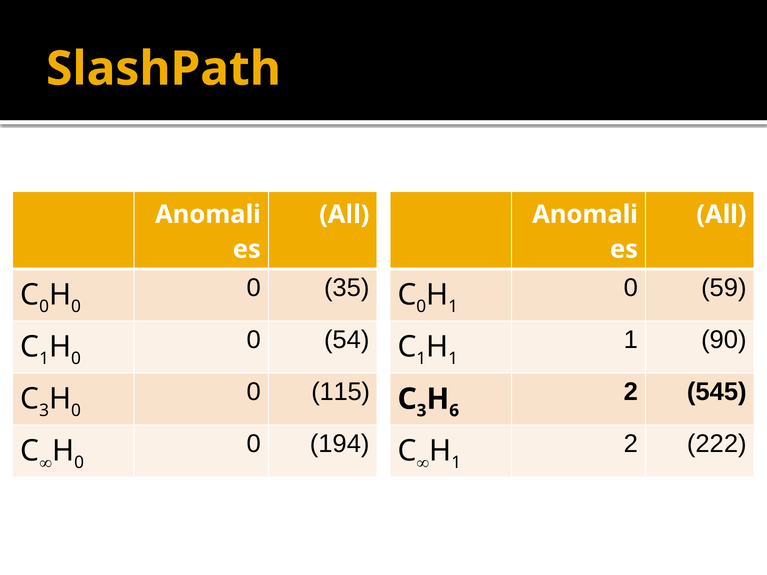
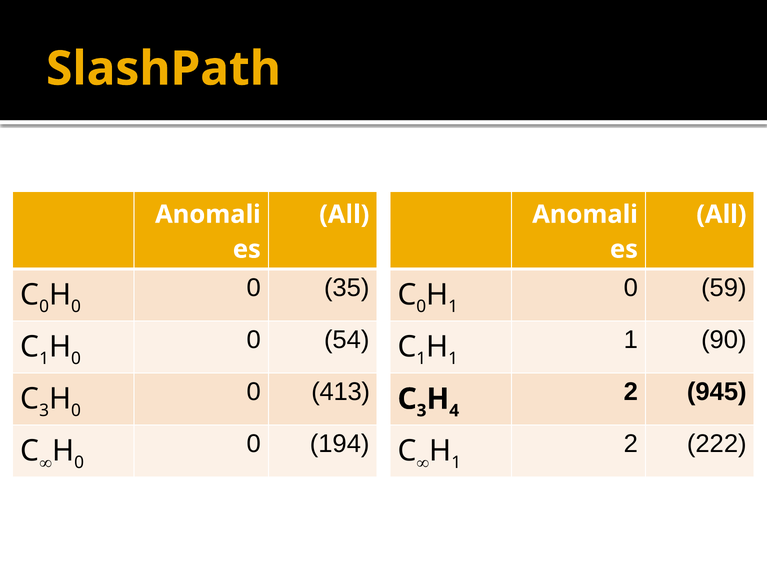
115: 115 -> 413 (341, 392)
545: 545 -> 945 (717, 392)
6: 6 -> 4 (454, 411)
